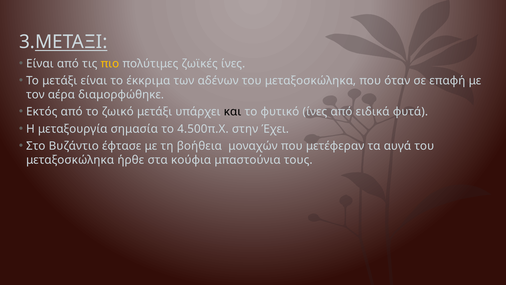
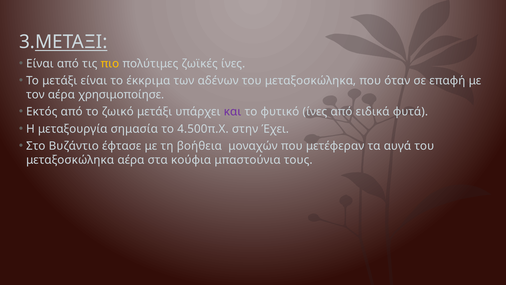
διαμορφώθηκε: διαμορφώθηκε -> χρησιμοποίησε (121, 95)
και colour: black -> purple (233, 112)
μεταξοσκώληκα ήρθε: ήρθε -> αέρα (131, 160)
